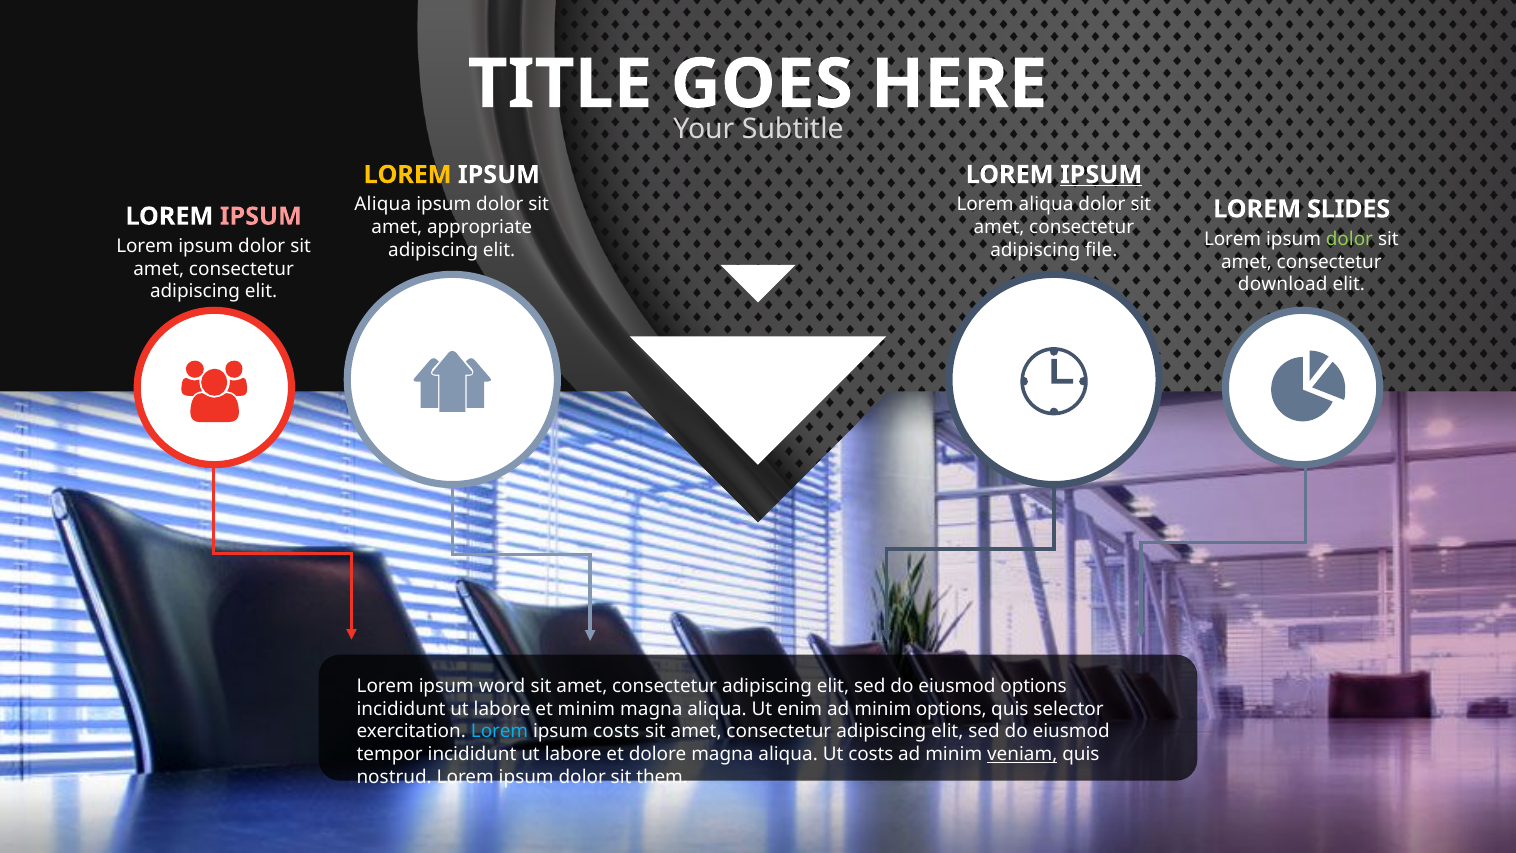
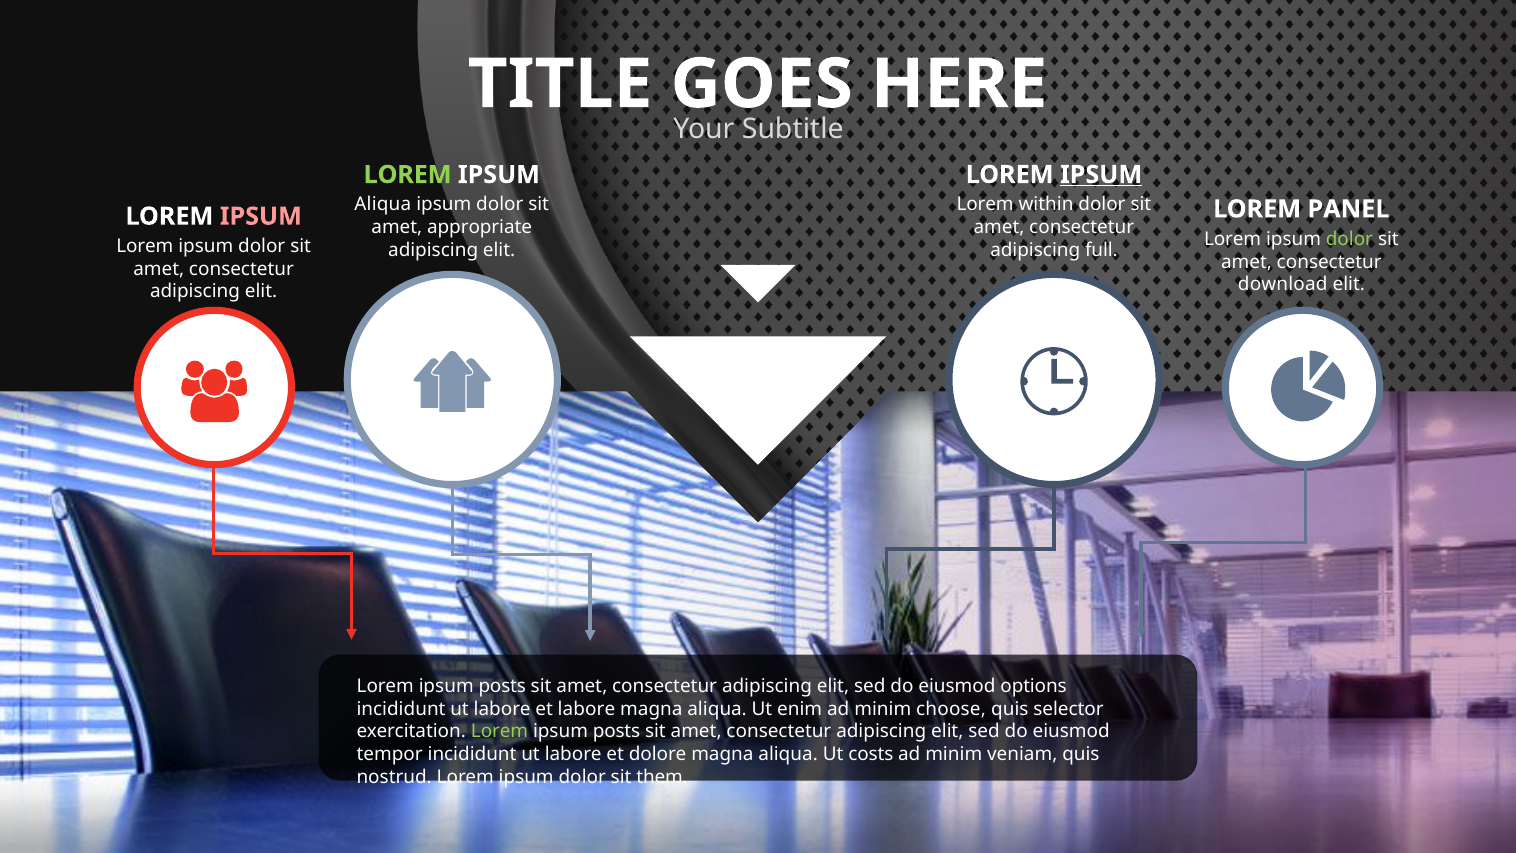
LOREM colour: yellow -> light green (408, 175)
Lorem aliqua: aliqua -> within (1046, 204)
SLIDES: SLIDES -> PANEL (1348, 209)
file: file -> full (1101, 250)
word: word -> posts (502, 686)
et minim: minim -> labore (586, 709)
minim options: options -> choose (951, 709)
Lorem colour: light blue -> light green (500, 731)
costs: costs -> posts (617, 731)
veniam underline: present -> none (1022, 754)
